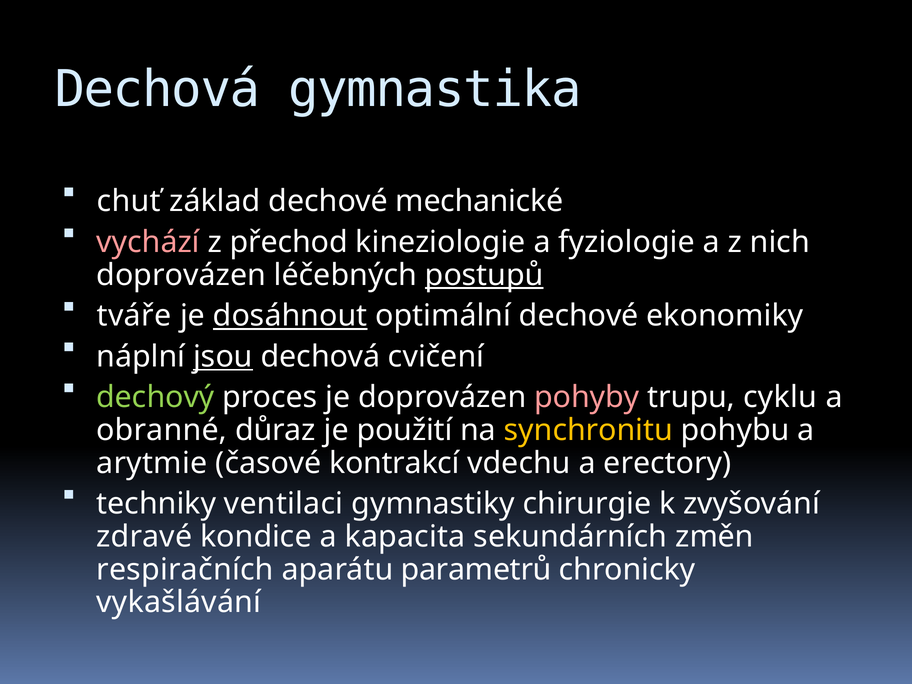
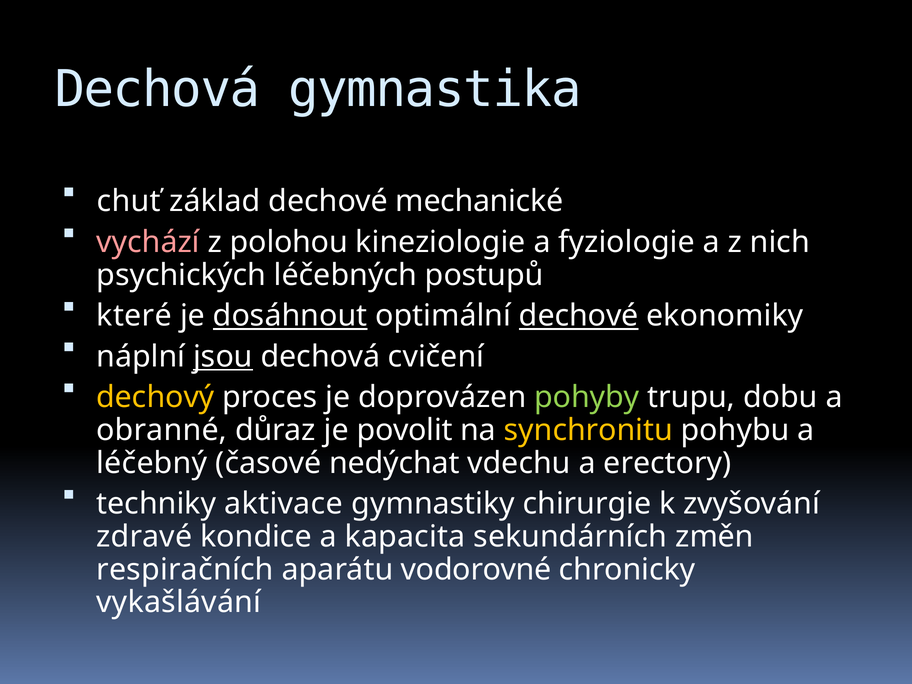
přechod: přechod -> polohou (289, 242)
doprovázen: doprovázen -> psychických (181, 275)
postupů underline: present -> none (484, 275)
tváře: tváře -> které (134, 316)
dechové underline: none -> present (579, 316)
dechový colour: light green -> yellow (155, 397)
pohyby colour: pink -> light green (587, 397)
cyklu: cyklu -> dobu (780, 397)
použití: použití -> povolit (405, 430)
arytmie: arytmie -> léčebný (152, 463)
kontrakcí: kontrakcí -> nedýchat (394, 463)
ventilaci: ventilaci -> aktivace (284, 504)
parametrů: parametrů -> vodorovné (476, 569)
